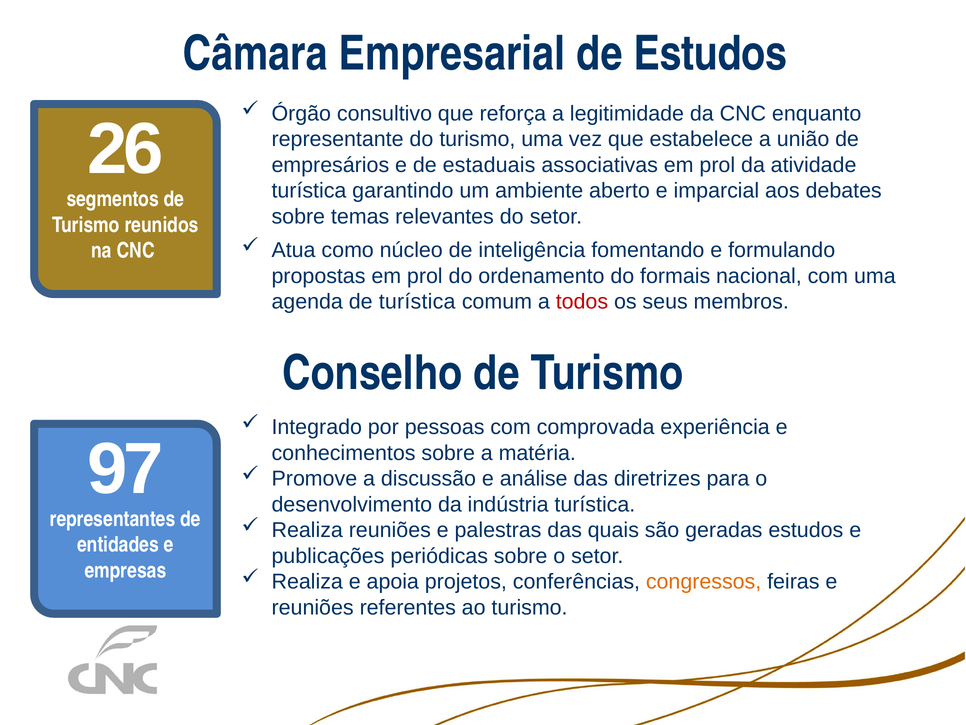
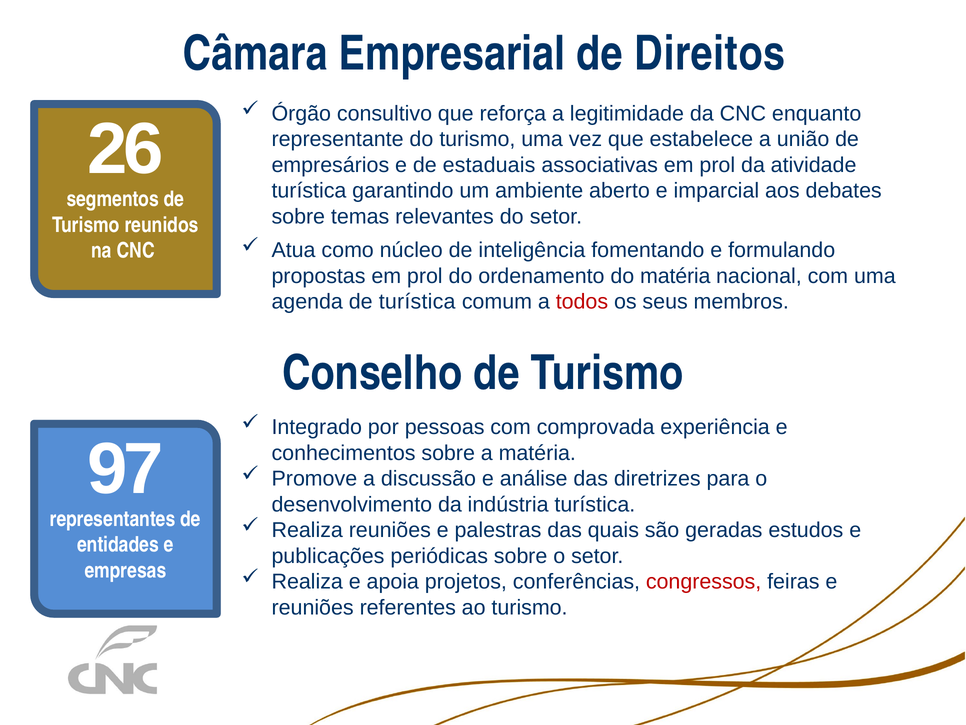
de Estudos: Estudos -> Direitos (710, 54)
do formais: formais -> matéria (675, 276)
congressos colour: orange -> red (704, 581)
